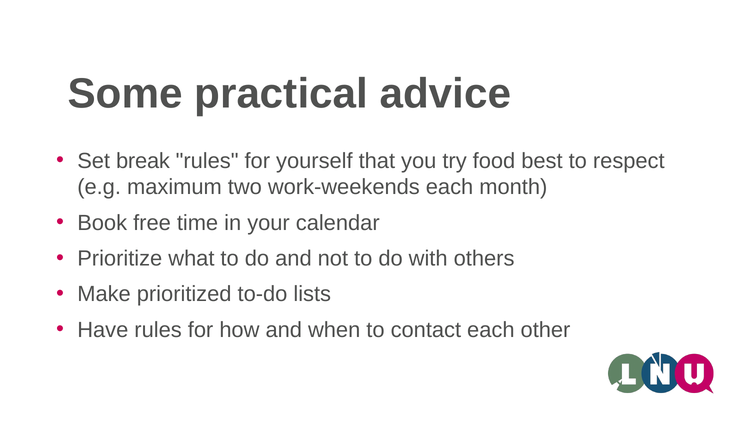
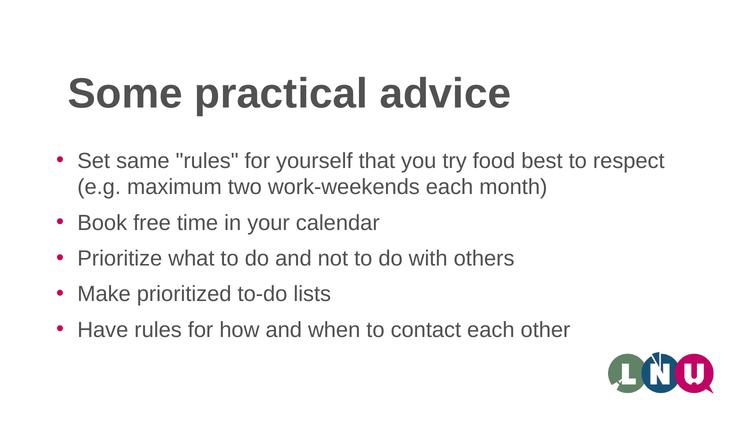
break: break -> same (143, 161)
